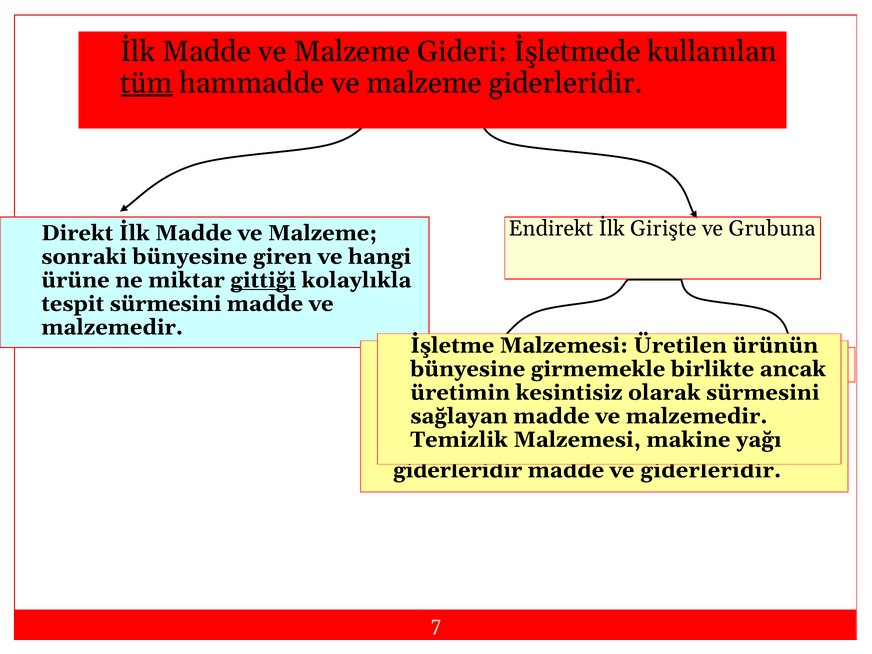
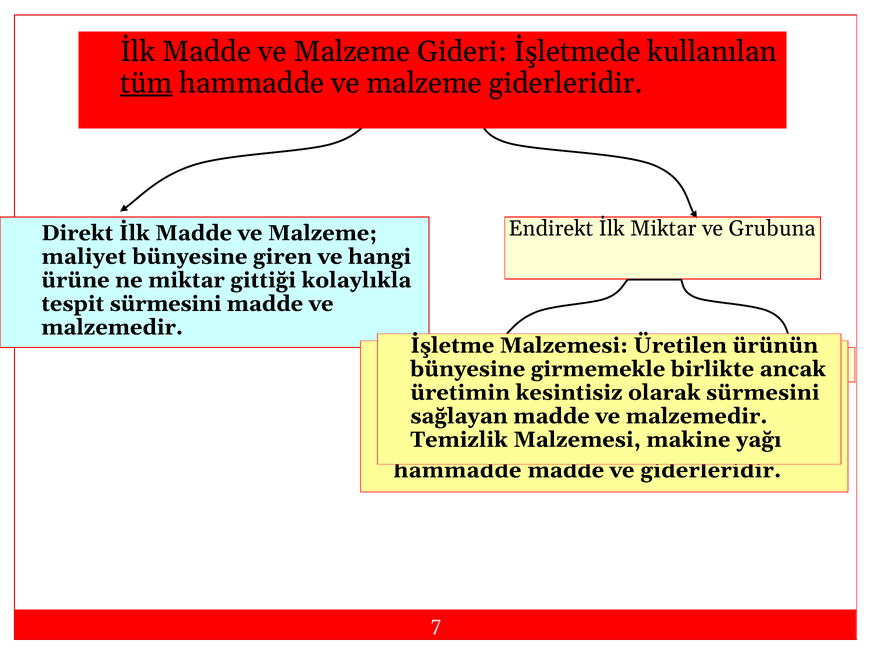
İlk Girişte: Girişte -> Miktar (663, 229)
sonraki: sonraki -> maliyet (84, 257)
gittiği underline: present -> none (263, 280)
giderleridir: giderleridir -> hammadde (457, 470)
